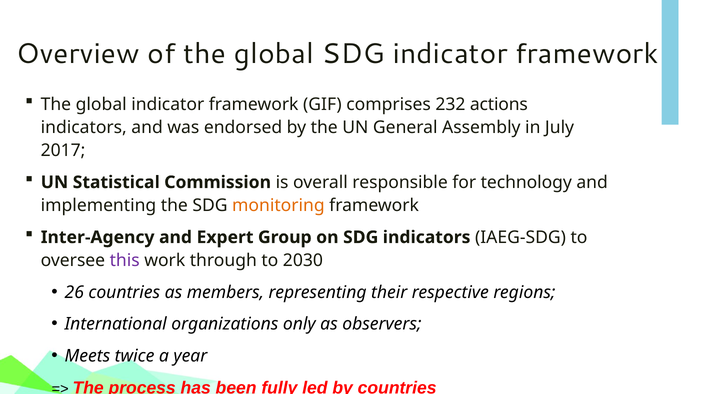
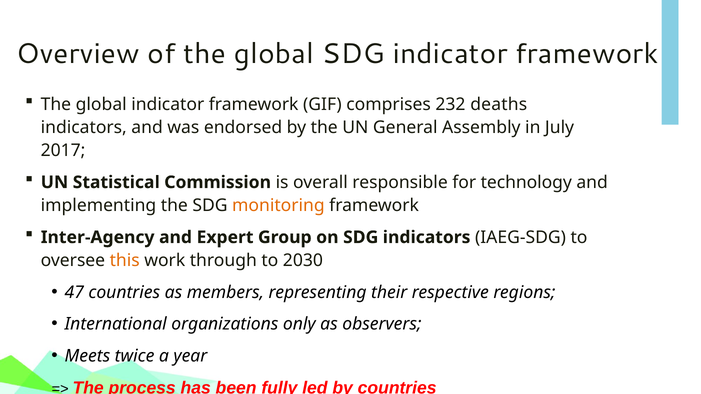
actions: actions -> deaths (499, 104)
this colour: purple -> orange (125, 261)
26: 26 -> 47 (74, 293)
